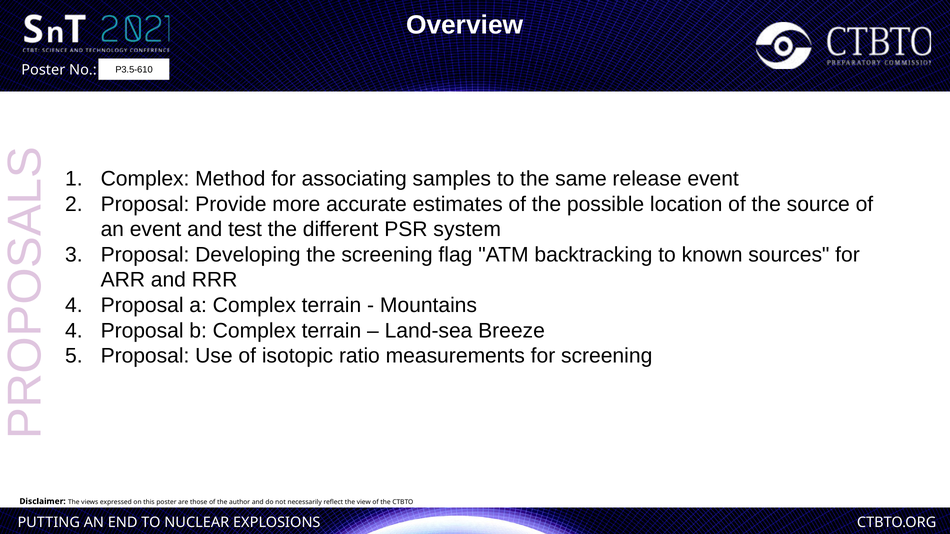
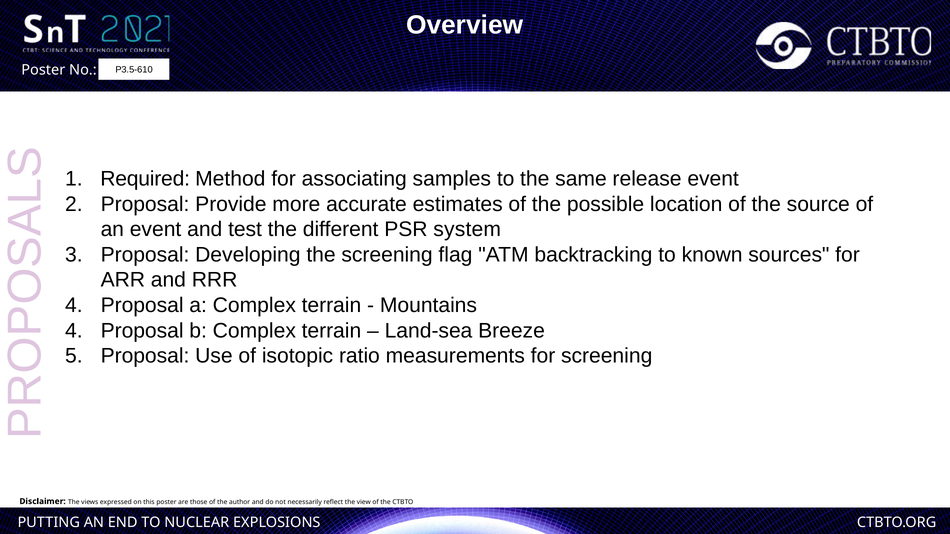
Complex: Complex -> Required (145, 179)
